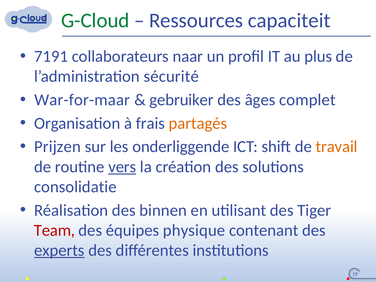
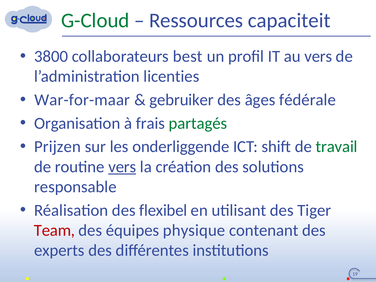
7191: 7191 -> 3800 (51, 56)
naar: naar -> best (188, 56)
au plus: plus -> vers (318, 56)
sécurité: sécurité -> licenties (171, 76)
complet: complet -> fédérale (308, 100)
partagés colour: orange -> green (198, 123)
travail colour: orange -> green (337, 147)
consolidatie: consolidatie -> responsable (75, 187)
binnen: binnen -> flexibel (163, 210)
experts underline: present -> none (59, 250)
